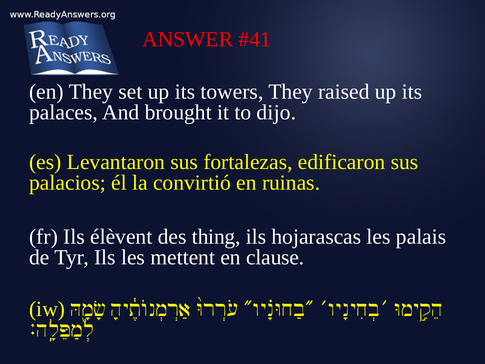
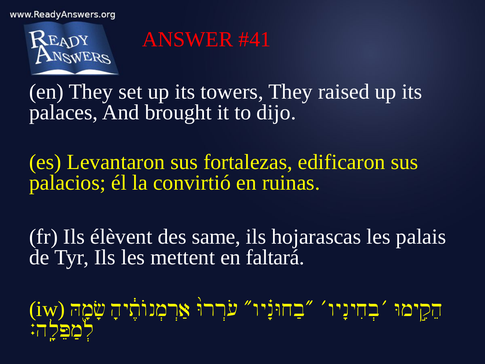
thing: thing -> same (216, 237)
clause: clause -> faltará (275, 257)
